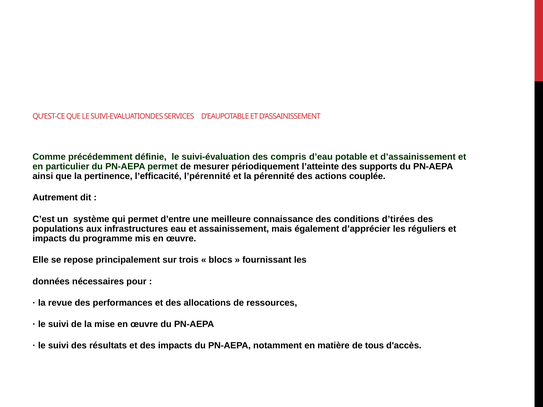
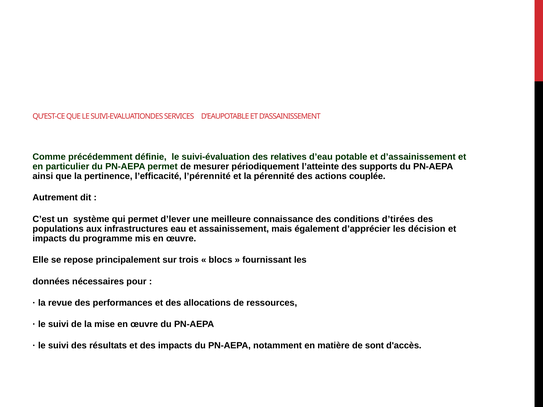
compris: compris -> relatives (289, 157)
d’entre: d’entre -> d’lever (175, 219)
réguliers: réguliers -> décision (427, 229)
tous: tous -> sont (374, 346)
